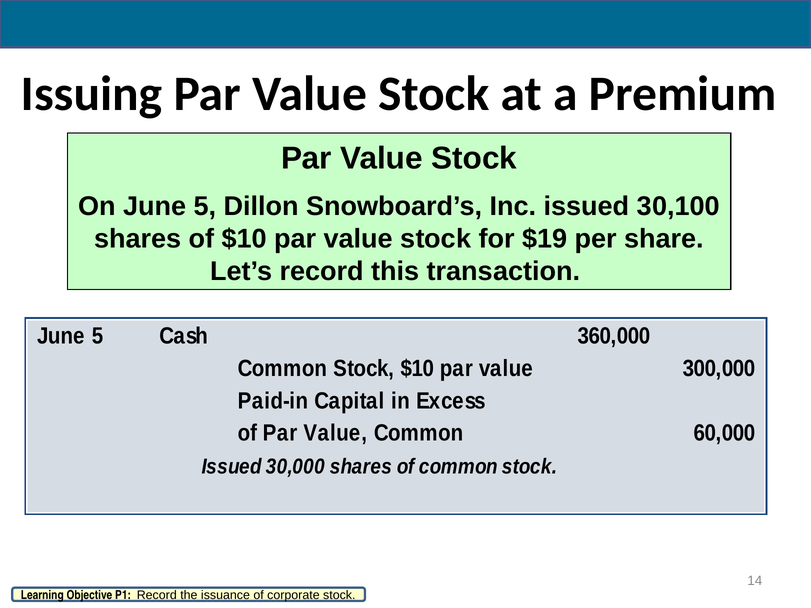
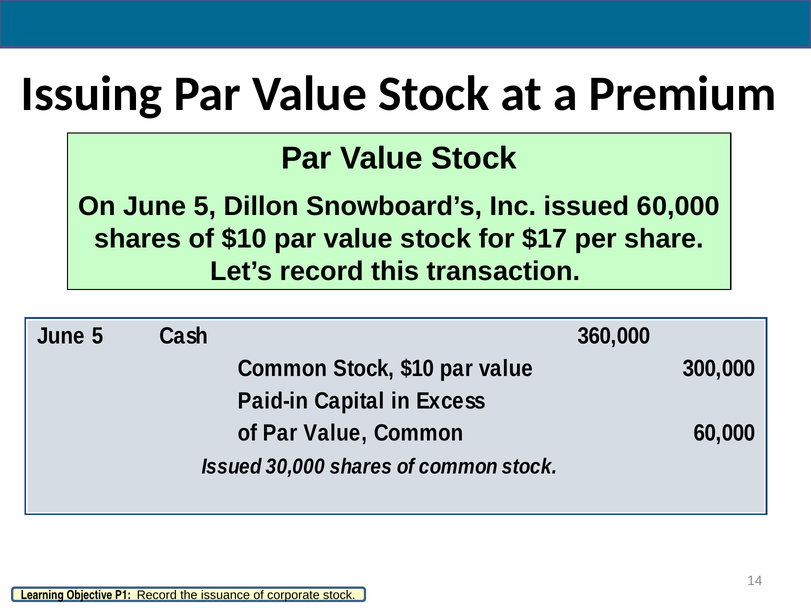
issued 30,100: 30,100 -> 60,000 (678, 207)
$19: $19 -> $17 (545, 239)
